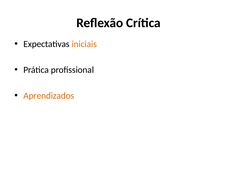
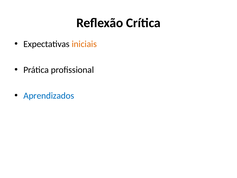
Aprendizados colour: orange -> blue (49, 96)
